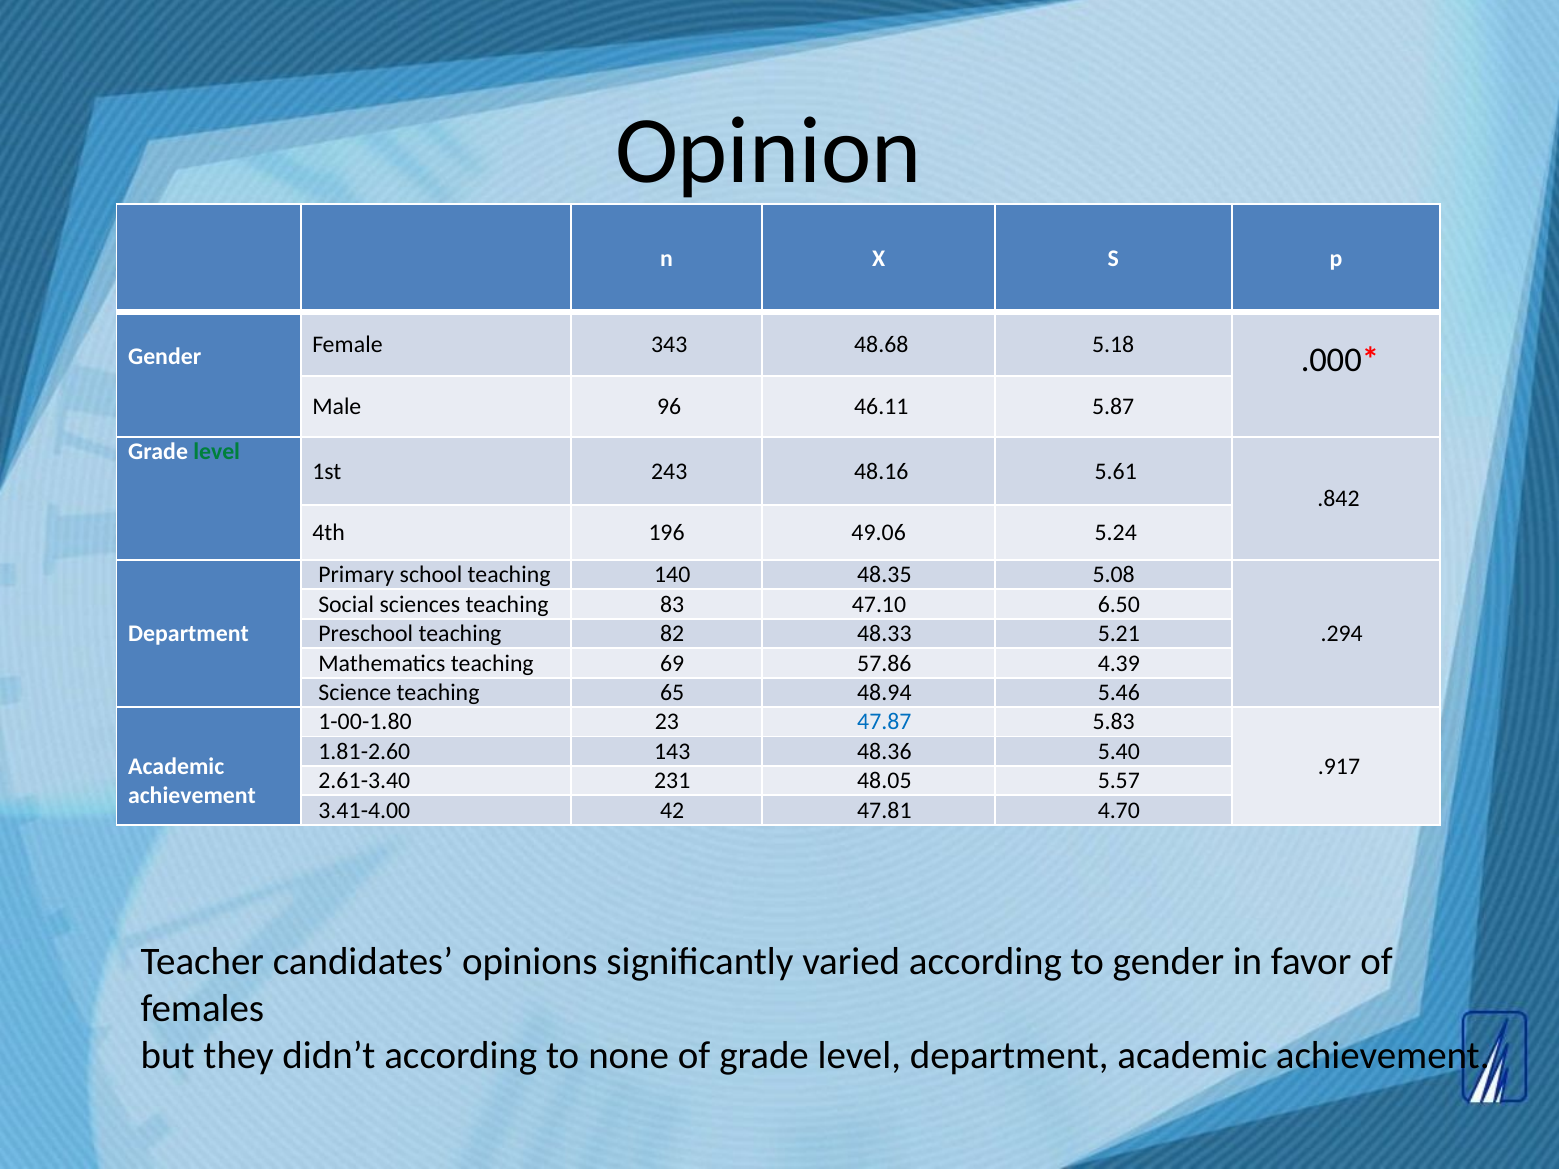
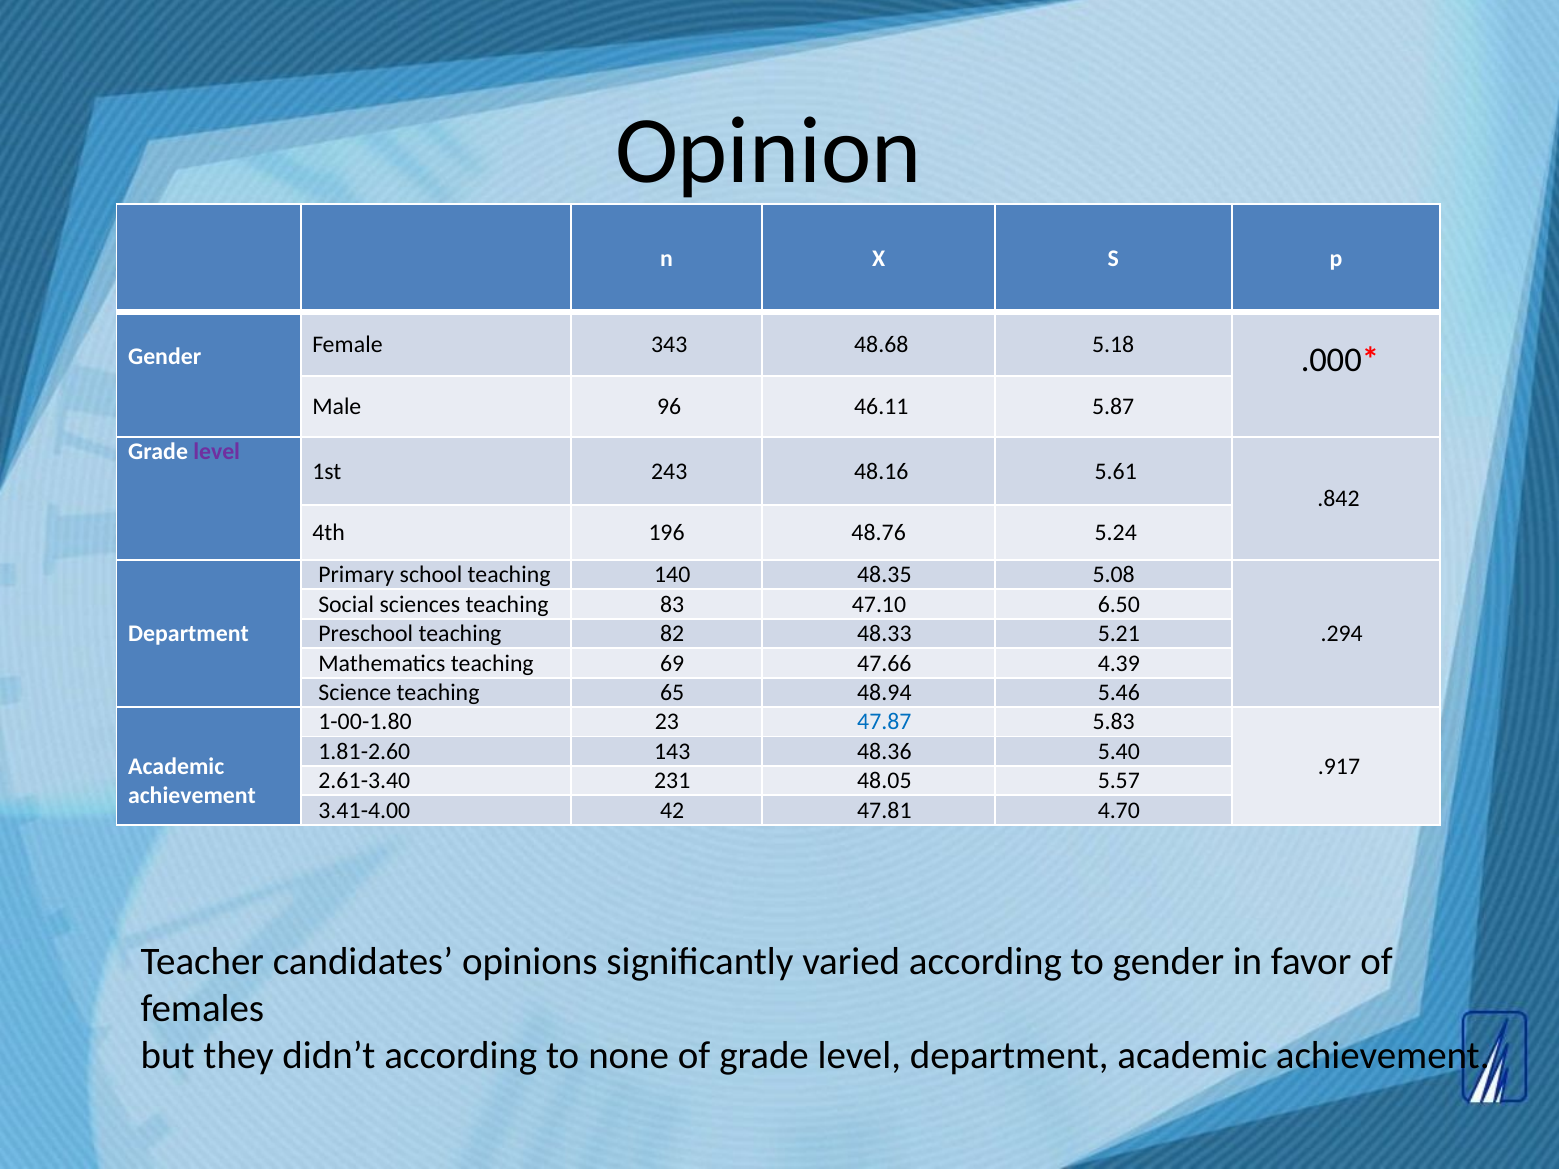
level colour: green -> purple (217, 452)
49.06: 49.06 -> 48.76 (879, 533)
57.86: 57.86 -> 47.66 (884, 663)
